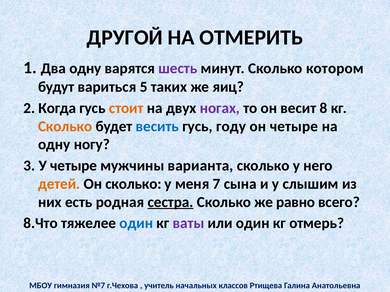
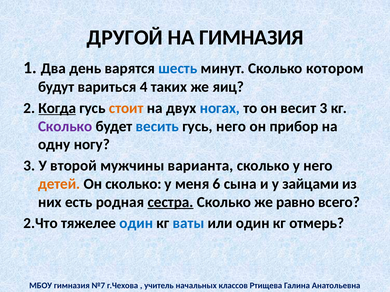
НА ОТМЕРИТЬ: ОТМЕРИТЬ -> ГИМНАЗИЯ (251, 38)
Два одну: одну -> день (85, 68)
шесть colour: purple -> blue (178, 68)
5: 5 -> 4 (144, 87)
Когда underline: none -> present (57, 108)
ногах colour: purple -> blue (220, 108)
весит 8: 8 -> 3 (323, 108)
Сколько colour: orange -> purple (65, 126)
гусь году: году -> него (231, 126)
он четыре: четыре -> прибор (294, 126)
У четыре: четыре -> второй (74, 166)
7: 7 -> 6 (217, 184)
слышим: слышим -> зайцами (311, 184)
8.Что: 8.Что -> 2.Что (41, 224)
ваты colour: purple -> blue (189, 224)
